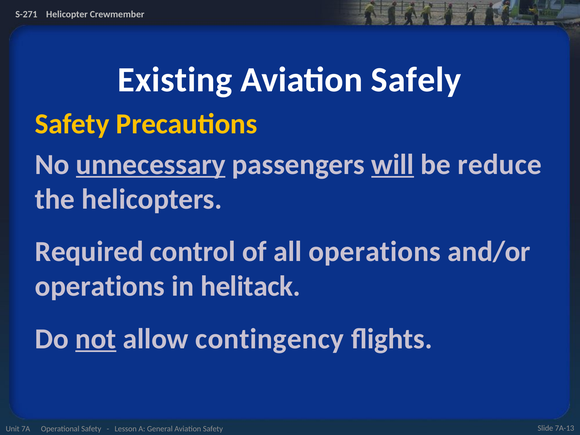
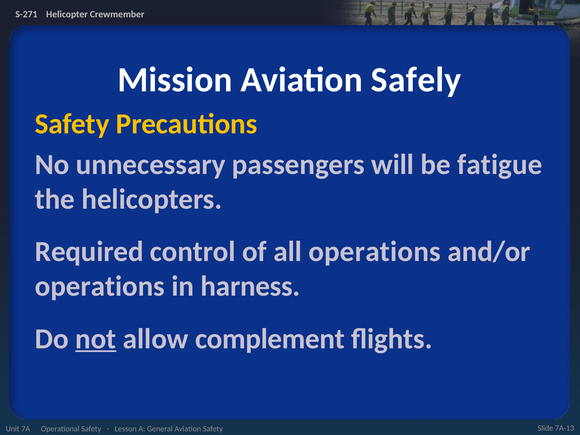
Existing: Existing -> Mission (175, 80)
unnecessary underline: present -> none (151, 164)
will underline: present -> none (393, 164)
reduce: reduce -> fatigue (500, 164)
helitack: helitack -> harness (250, 286)
contingency: contingency -> complement (270, 339)
